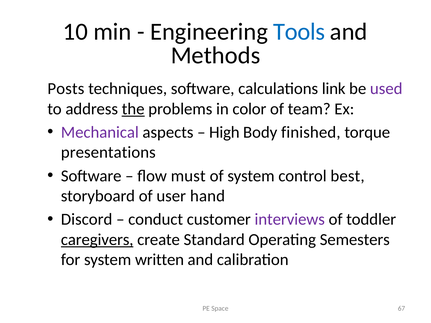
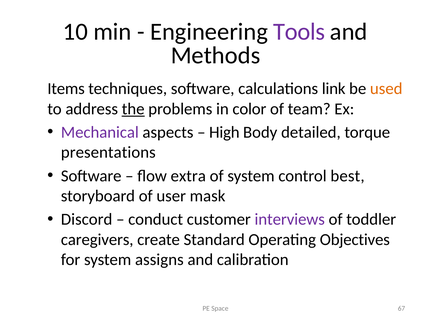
Tools colour: blue -> purple (299, 32)
Posts: Posts -> Items (66, 89)
used colour: purple -> orange (386, 89)
finished: finished -> detailed (311, 132)
must: must -> extra (188, 176)
hand: hand -> mask (208, 196)
caregivers underline: present -> none (97, 240)
Semesters: Semesters -> Objectives (355, 240)
written: written -> assigns (159, 260)
